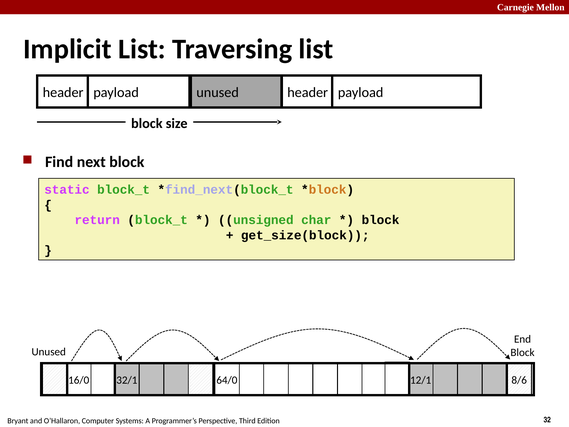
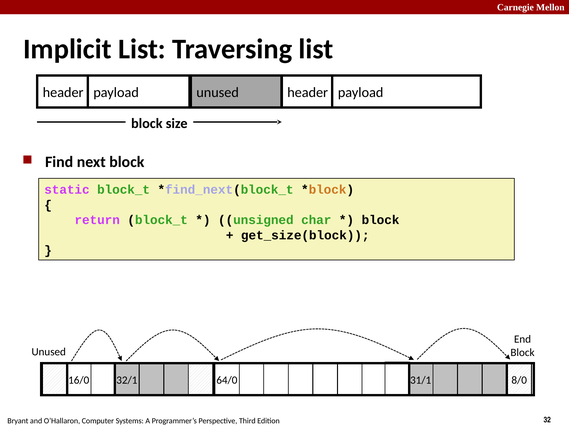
12/1: 12/1 -> 31/1 (421, 380)
8/6: 8/6 -> 8/0 (519, 380)
